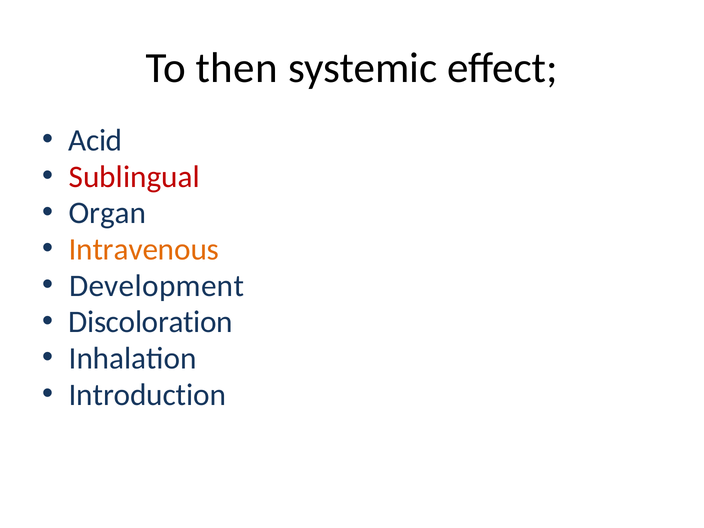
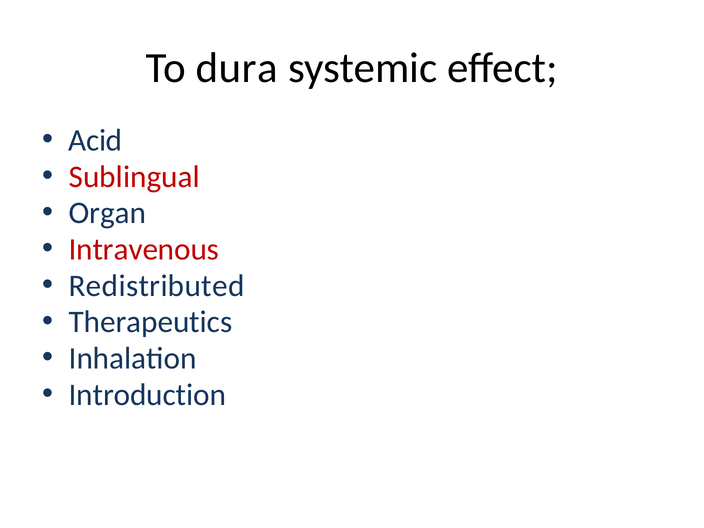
then: then -> dura (237, 68)
Intravenous colour: orange -> red (144, 249)
Development: Development -> Redistributed (157, 286)
Discoloration: Discoloration -> Therapeutics (150, 322)
